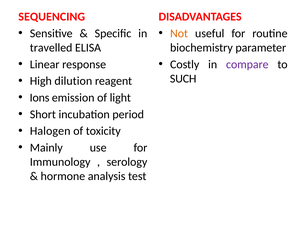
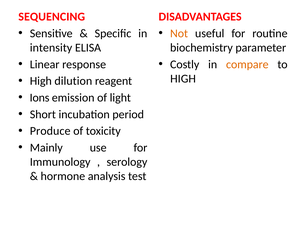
travelled: travelled -> intensity (51, 48)
compare colour: purple -> orange (247, 64)
SUCH: SUCH -> HIGH (183, 78)
Halogen: Halogen -> Produce (50, 131)
